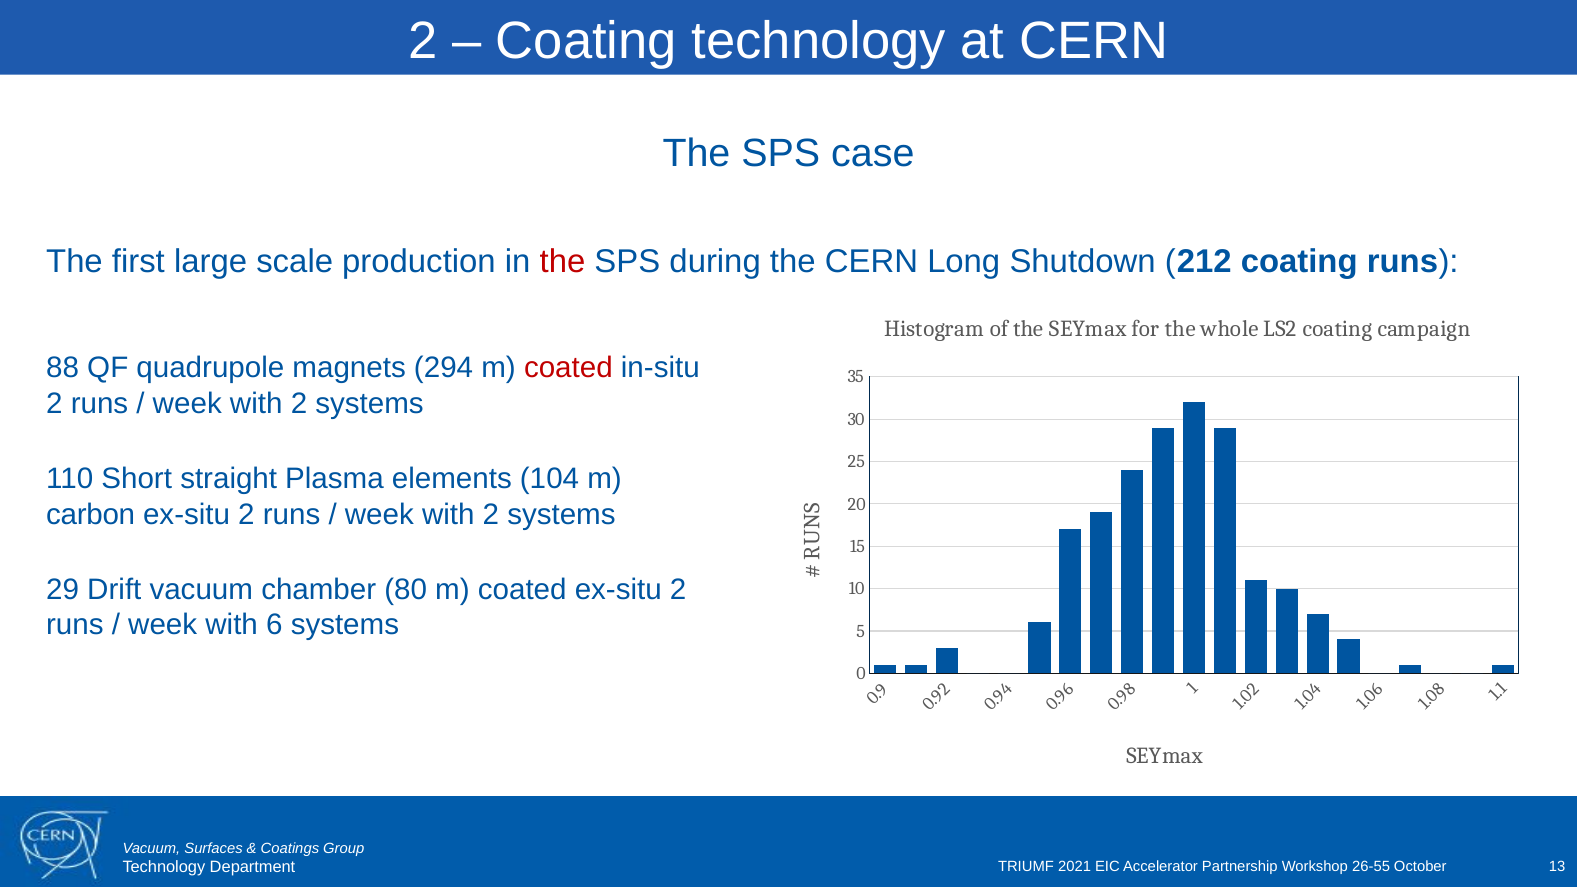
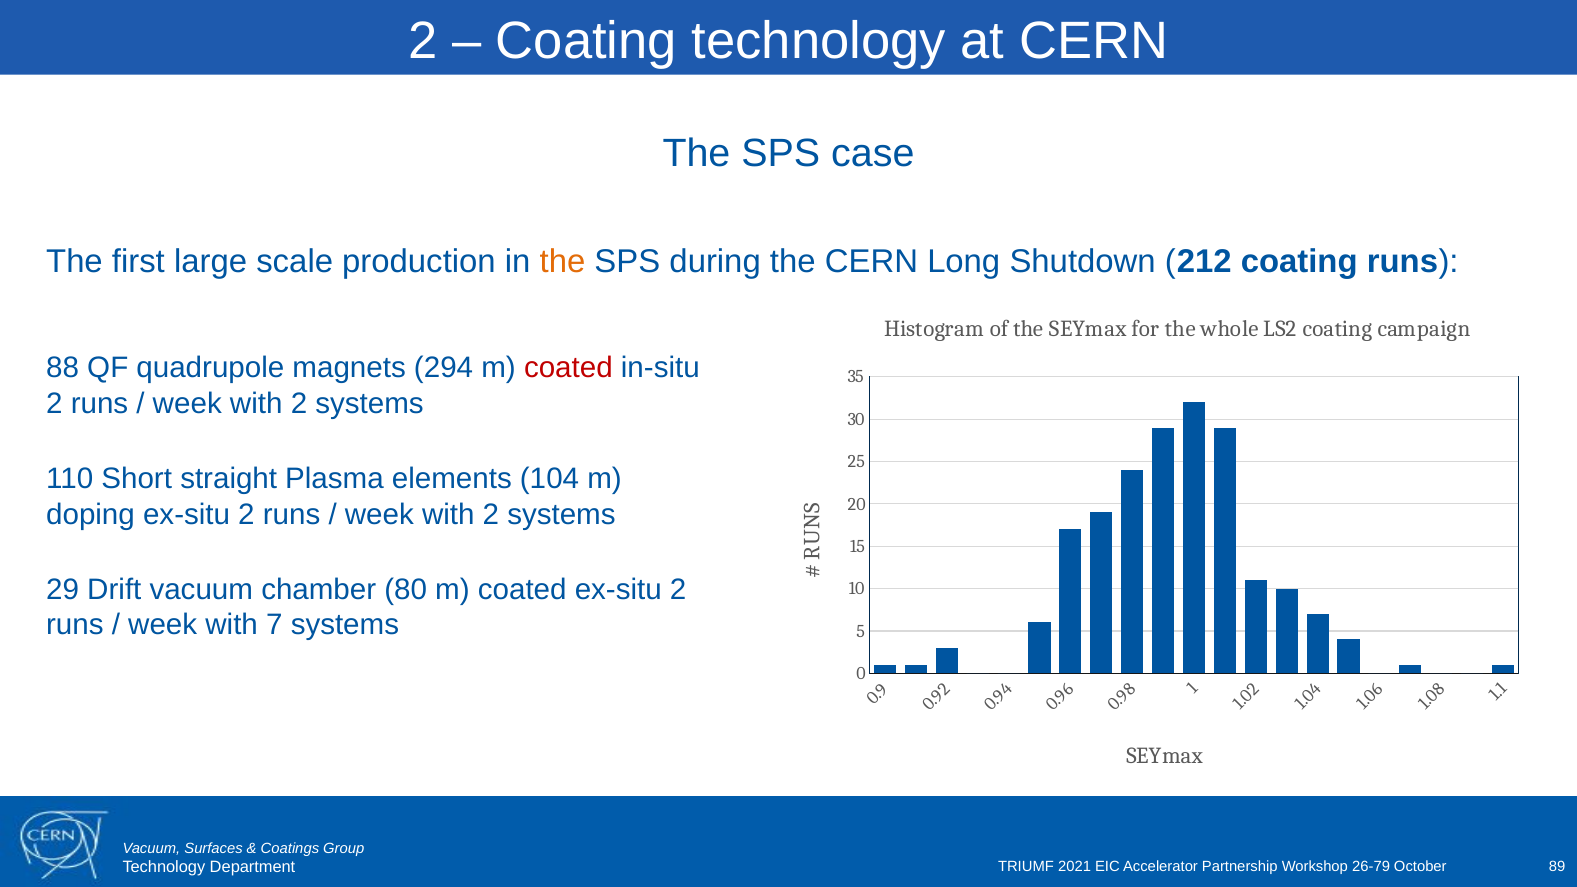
the colour: red -> orange (562, 262)
carbon: carbon -> doping (91, 514)
with 6: 6 -> 7 (274, 625)
26-55: 26-55 -> 26-79 (1371, 866)
13: 13 -> 89 (1557, 866)
